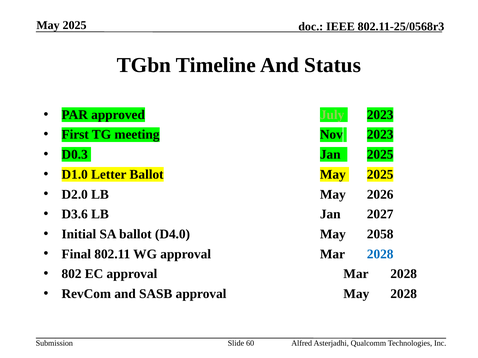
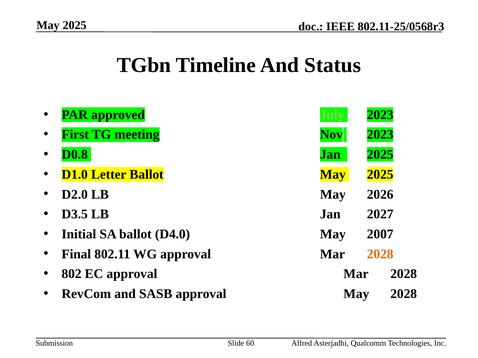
D0.3: D0.3 -> D0.8 (75, 155)
D3.6: D3.6 -> D3.5 (75, 215)
2058: 2058 -> 2007 (380, 234)
2028 colour: blue -> orange (380, 254)
